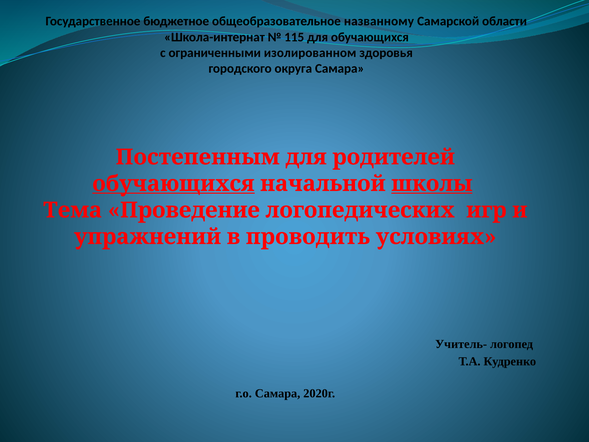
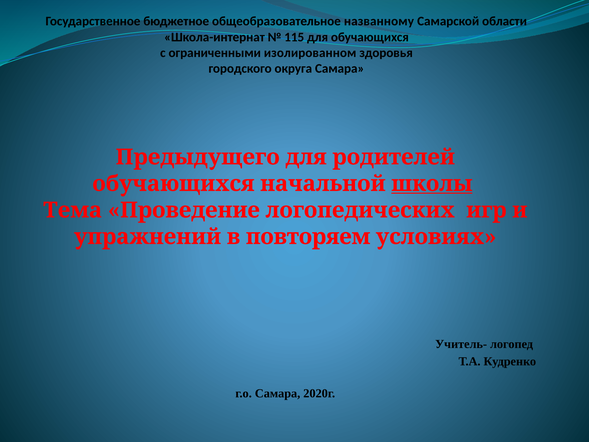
Постепенным: Постепенным -> Предыдущего (198, 157)
обучающихся underline: present -> none (173, 184)
проводить: проводить -> повторяем (308, 237)
